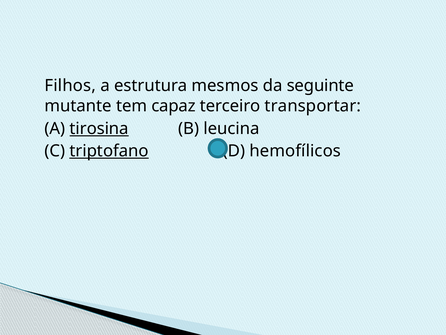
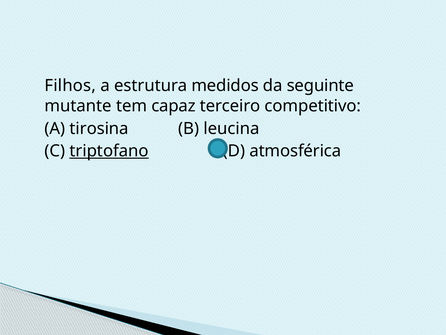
mesmos: mesmos -> medidos (225, 86)
transportar: transportar -> competitivo (313, 106)
tirosina underline: present -> none (99, 128)
hemofílicos: hemofílicos -> atmosférica (295, 151)
